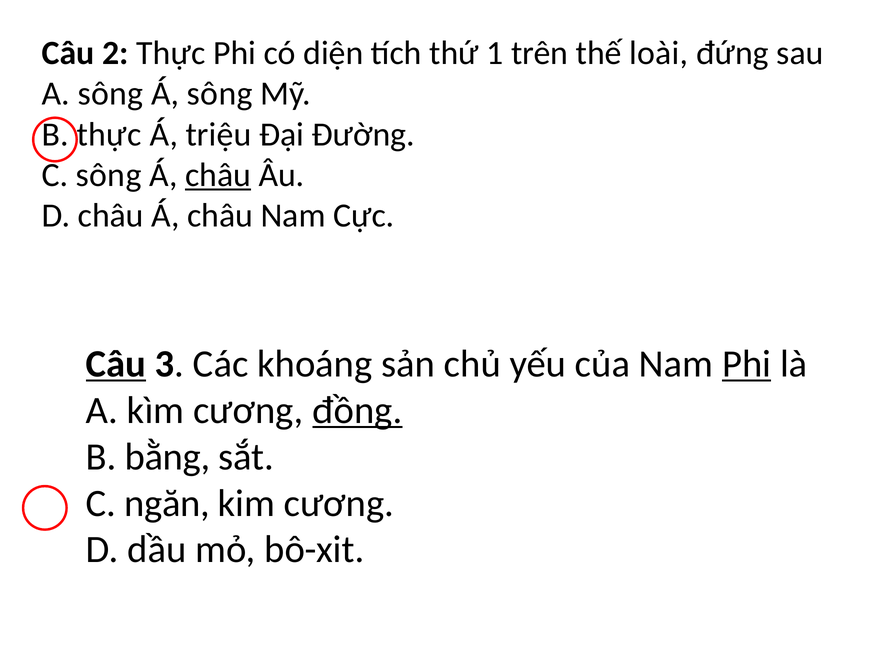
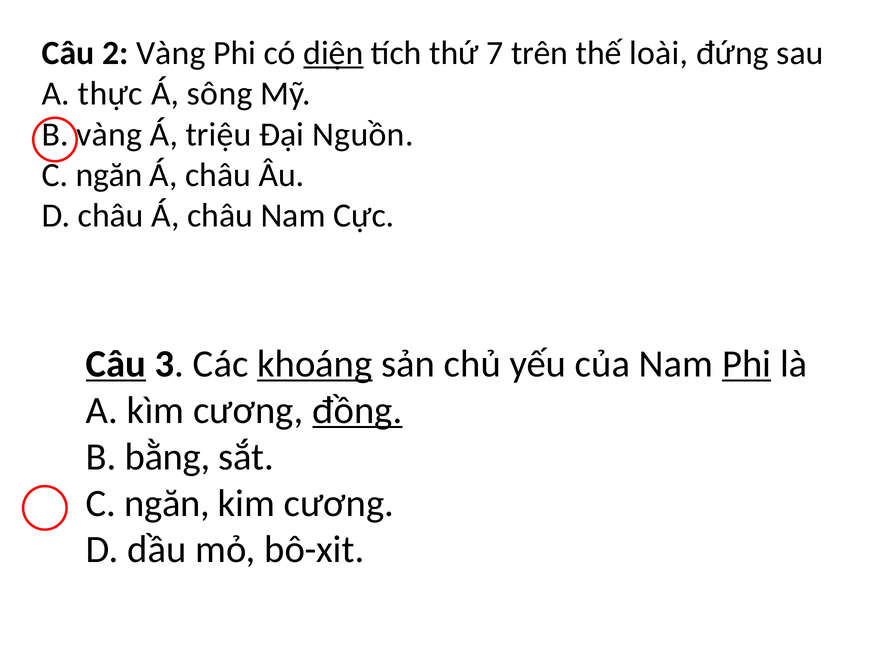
2 Thực: Thực -> Vàng (171, 53)
diện underline: none -> present (333, 53)
1: 1 -> 7 (495, 53)
A sông: sông -> thực (110, 94)
B thực: thực -> vàng (109, 134)
Đường: Đường -> Nguồn (363, 134)
sông: sông -> ngăn (109, 175)
châu underline: present -> none (218, 175)
khoáng underline: none -> present (315, 364)
